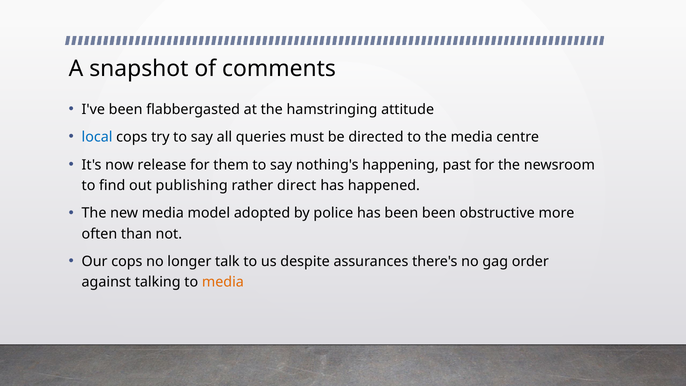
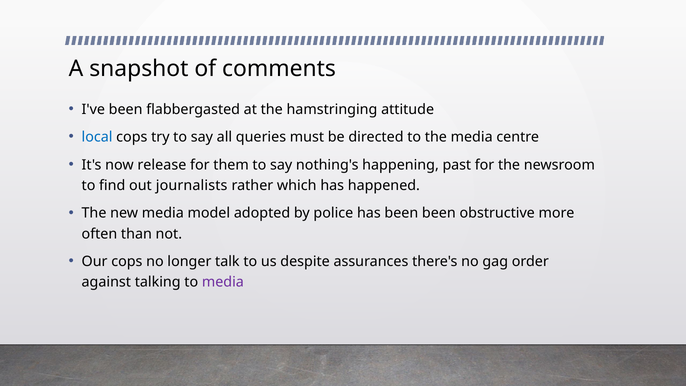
publishing: publishing -> journalists (192, 185)
direct: direct -> which (297, 185)
media colour: orange -> purple (223, 282)
